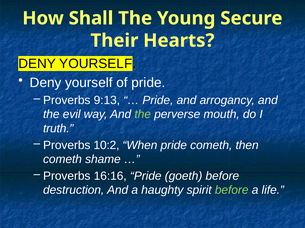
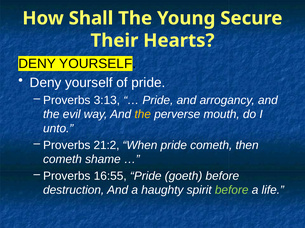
9:13: 9:13 -> 3:13 (107, 100)
the colour: light green -> yellow (143, 115)
truth: truth -> unto (58, 129)
10:2: 10:2 -> 21:2 (106, 146)
16:16: 16:16 -> 16:55 (110, 176)
